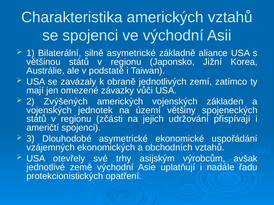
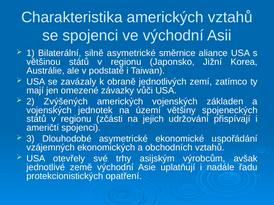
základně: základně -> směrnice (177, 53)
